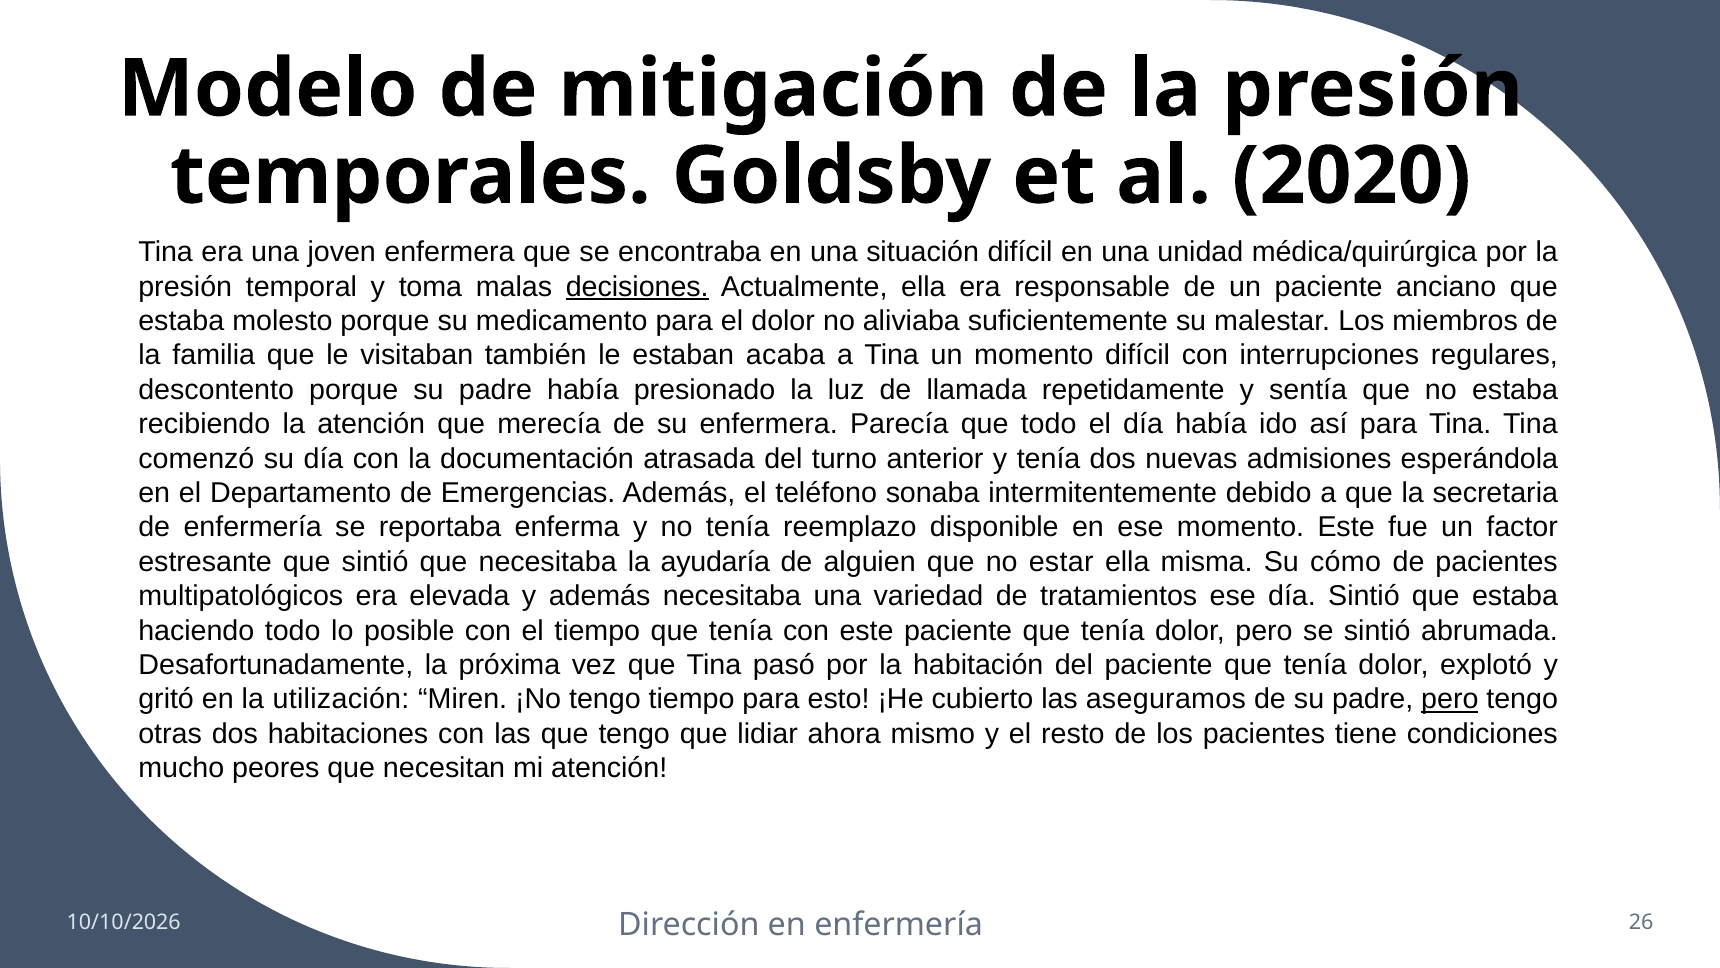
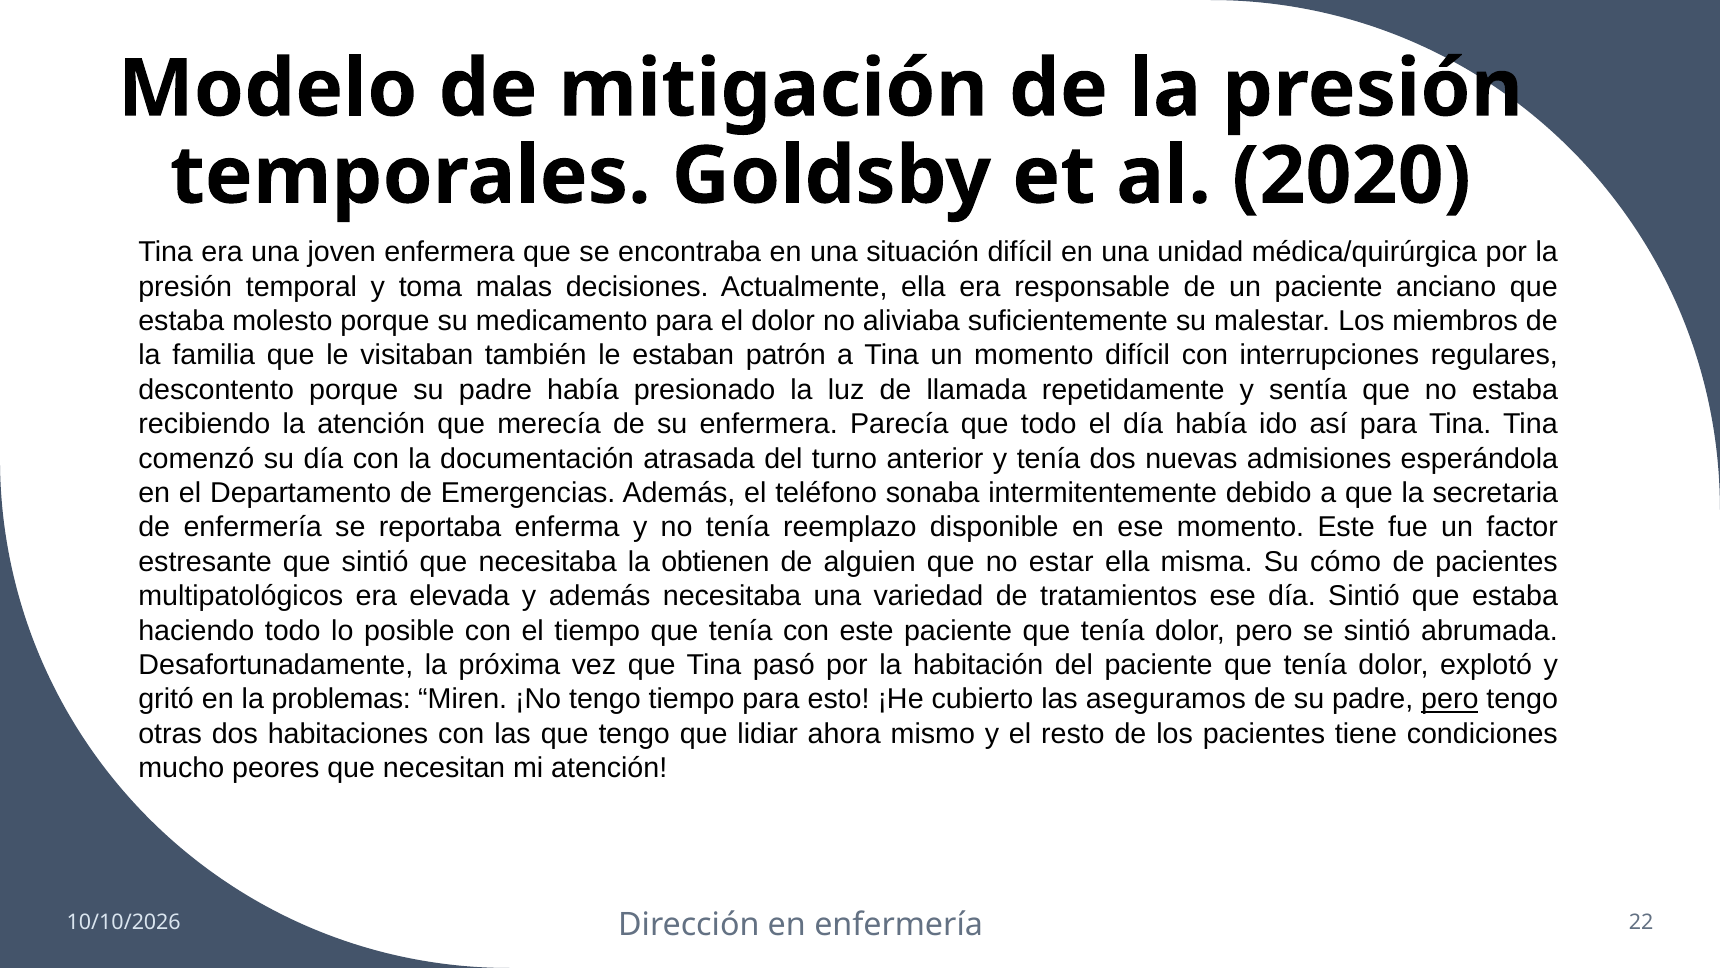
decisiones underline: present -> none (637, 286)
acaba: acaba -> patrón (786, 355)
ayudaría: ayudaría -> obtienen (715, 562)
utilización: utilización -> problemas (341, 699)
26: 26 -> 22 (1641, 922)
